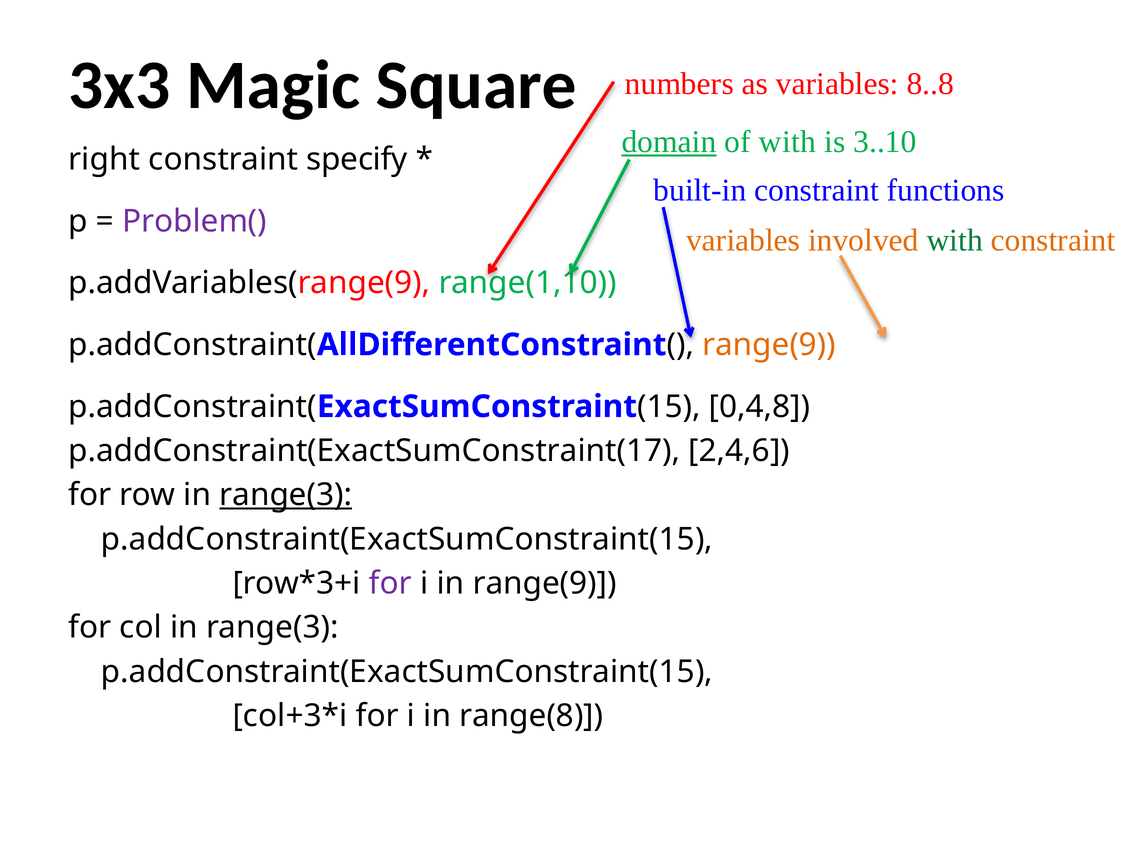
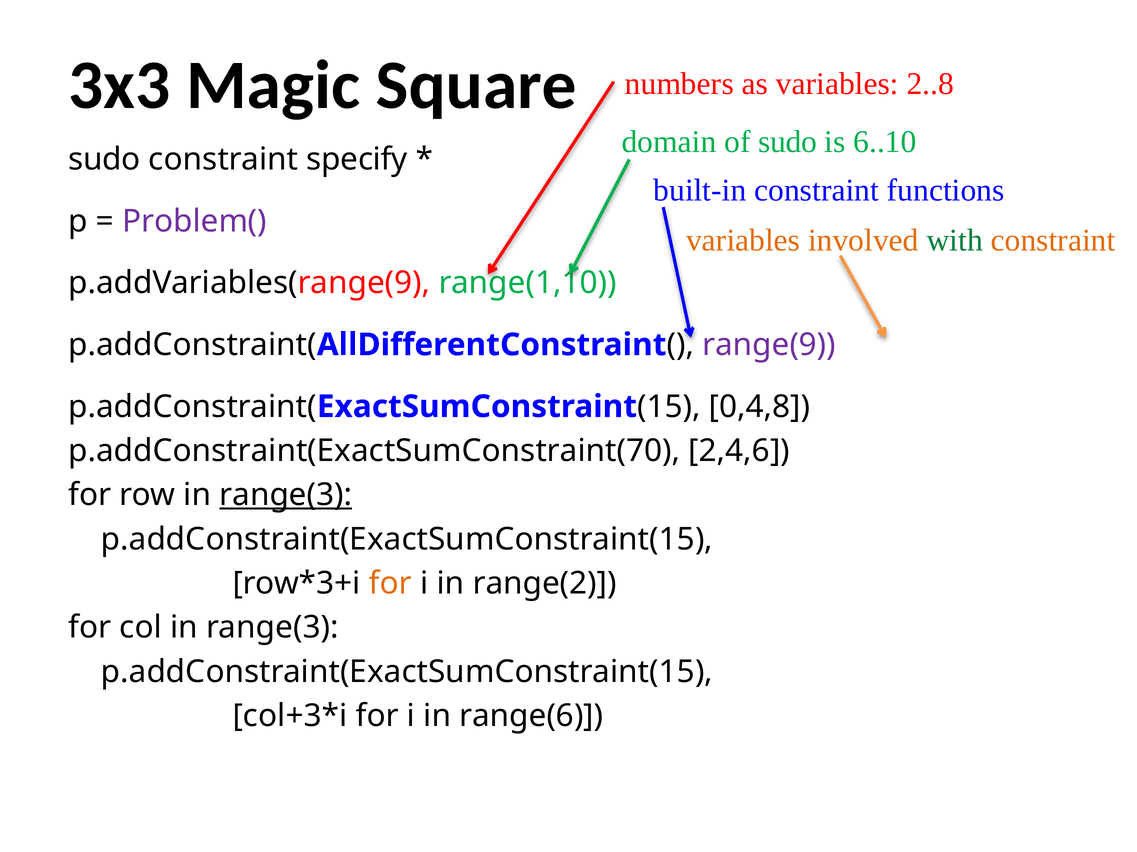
8..8: 8..8 -> 2..8 (930, 84)
domain underline: present -> none (669, 142)
of with: with -> sudo (788, 142)
3..10: 3..10 -> 6..10 (885, 142)
right: right -> sudo (104, 159)
range(9 colour: orange -> purple (769, 345)
p.addConstraint(ExactSumConstraint(17: p.addConstraint(ExactSumConstraint(17 -> p.addConstraint(ExactSumConstraint(70 (374, 451)
for colour: purple -> orange (390, 584)
in range(9: range(9 -> range(2 (545, 584)
range(8: range(8 -> range(6 (531, 717)
